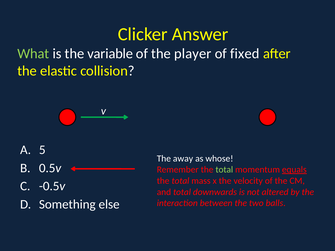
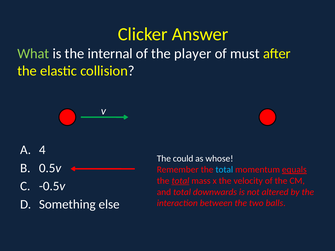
variable: variable -> internal (110, 54)
fixed: fixed -> must (245, 54)
5: 5 -> 4 (42, 150)
away: away -> could (183, 159)
total colour: light green -> light blue (224, 170)
total underline: none -> present (180, 181)
